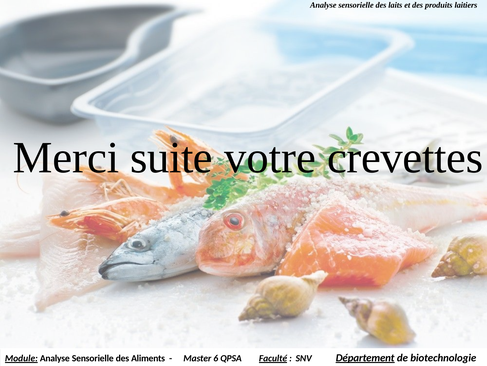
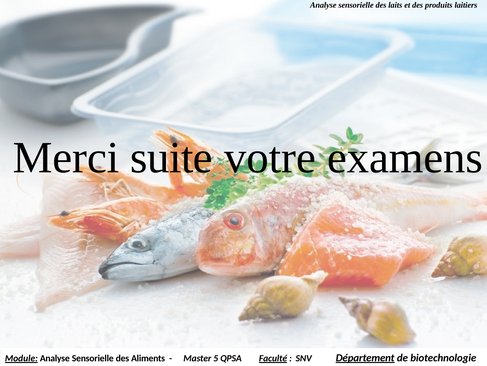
crevettes: crevettes -> examens (405, 157)
6: 6 -> 5 (216, 358)
